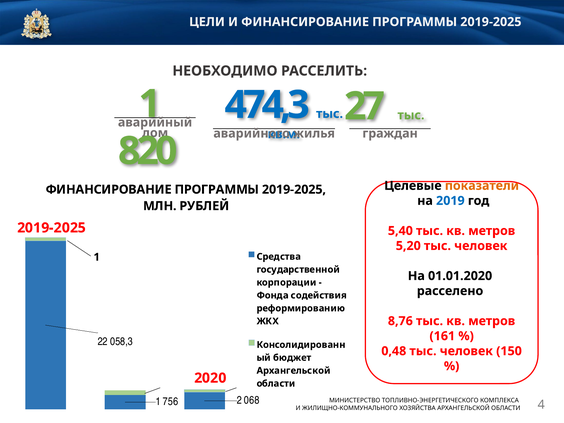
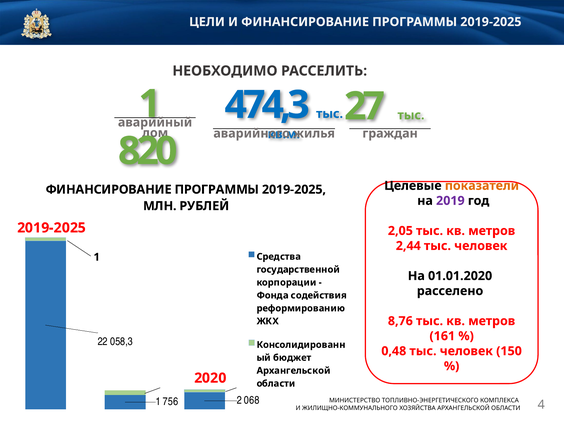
2019 colour: blue -> purple (450, 201)
5,40: 5,40 -> 2,05 (400, 231)
5,20: 5,20 -> 2,44 (408, 246)
